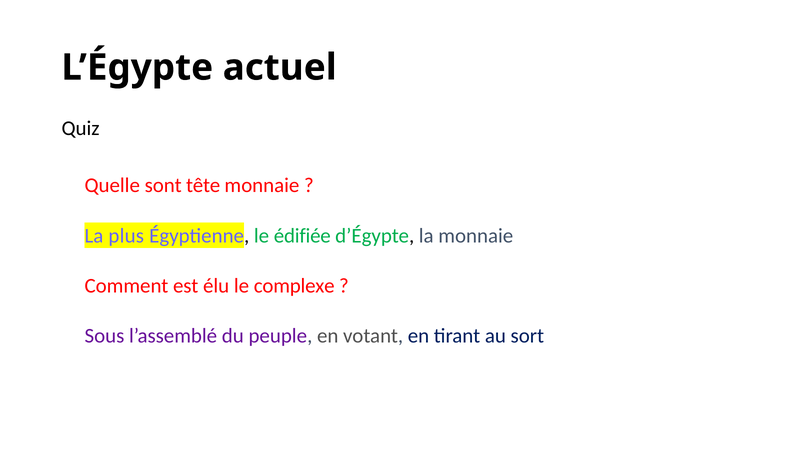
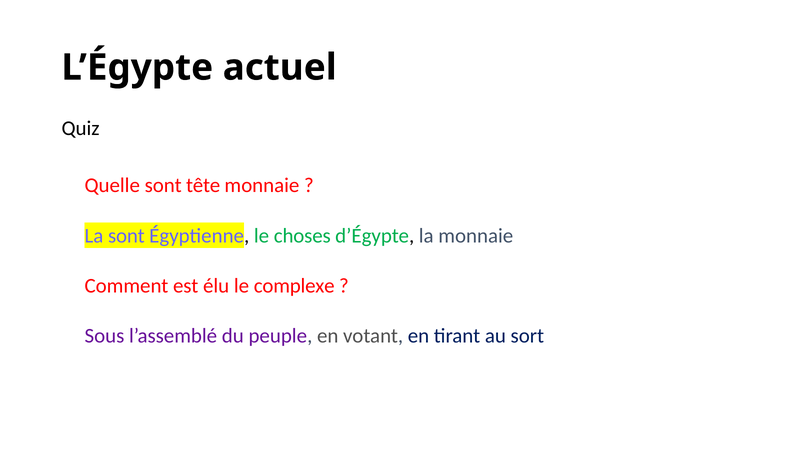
La plus: plus -> sont (126, 236)
édifiée: édifiée -> choses (302, 236)
